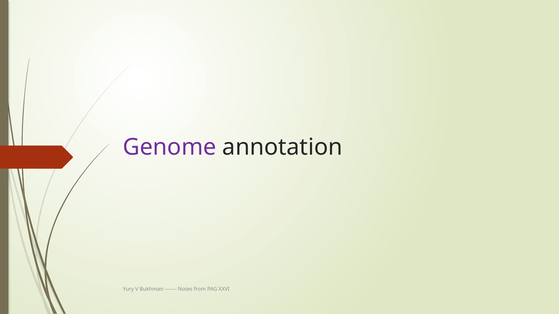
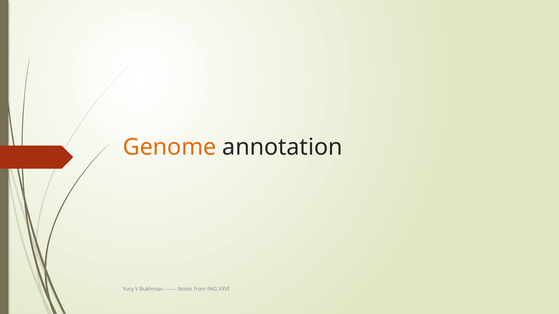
Genome colour: purple -> orange (170, 147)
